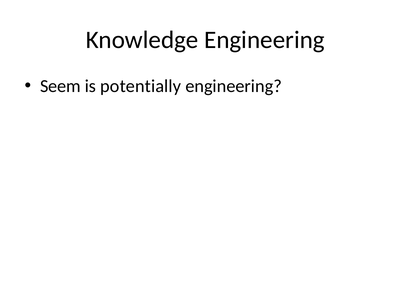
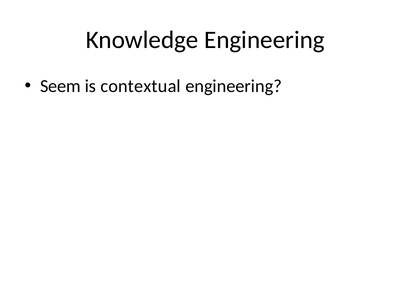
potentially: potentially -> contextual (141, 86)
